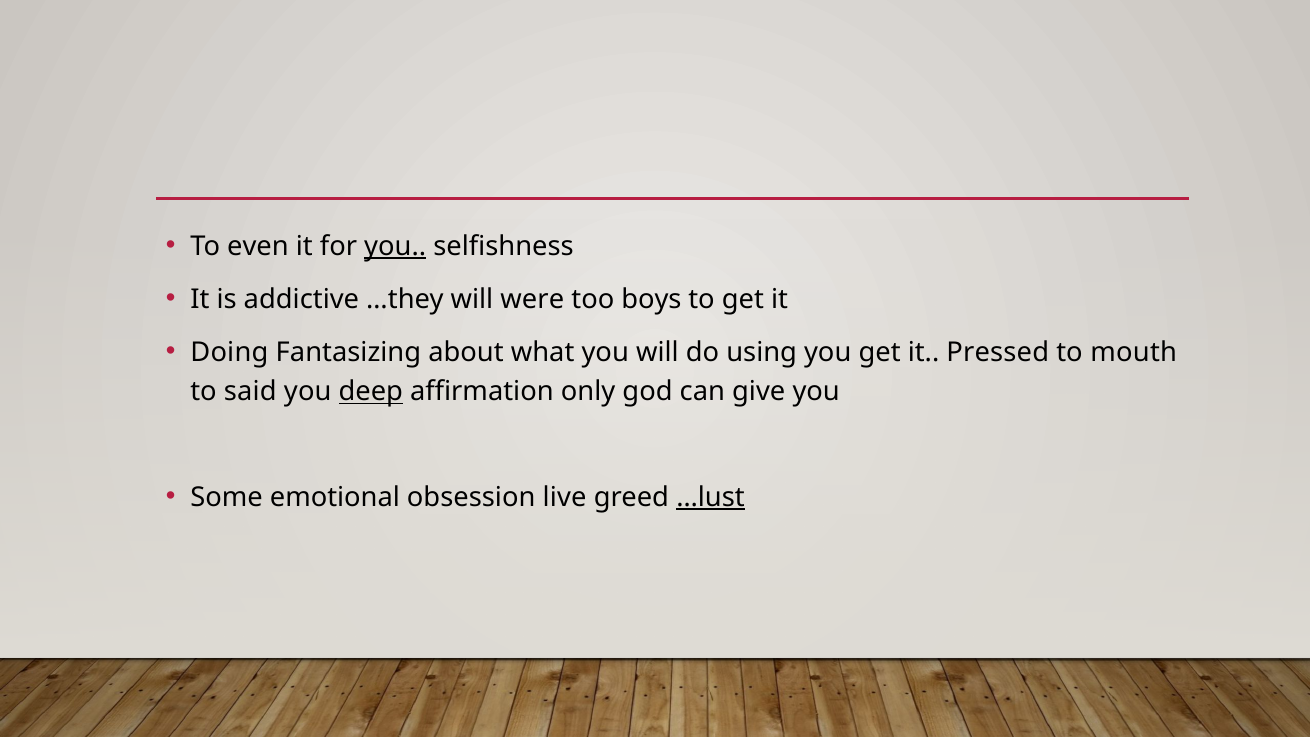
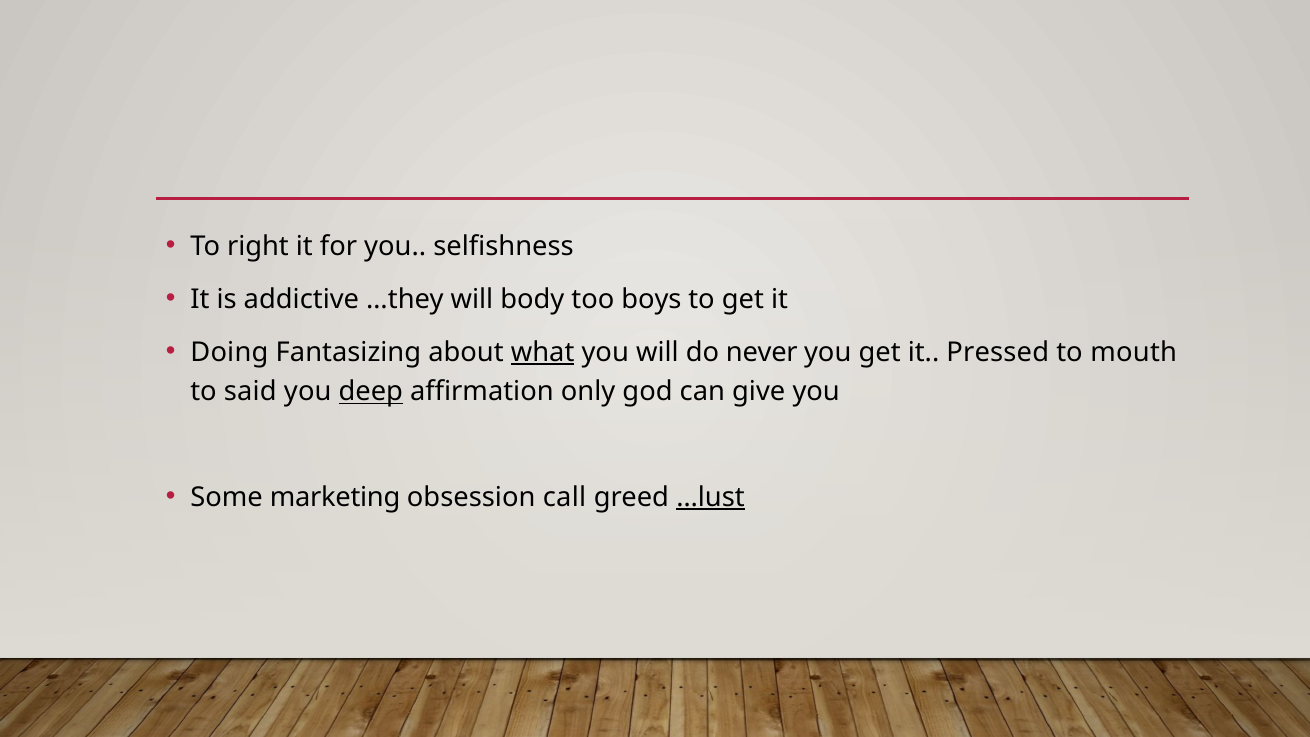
even: even -> right (258, 246)
you underline: present -> none (395, 246)
were: were -> body (532, 299)
what underline: none -> present (543, 352)
using: using -> never (762, 352)
emotional: emotional -> marketing (335, 497)
live: live -> call (565, 497)
